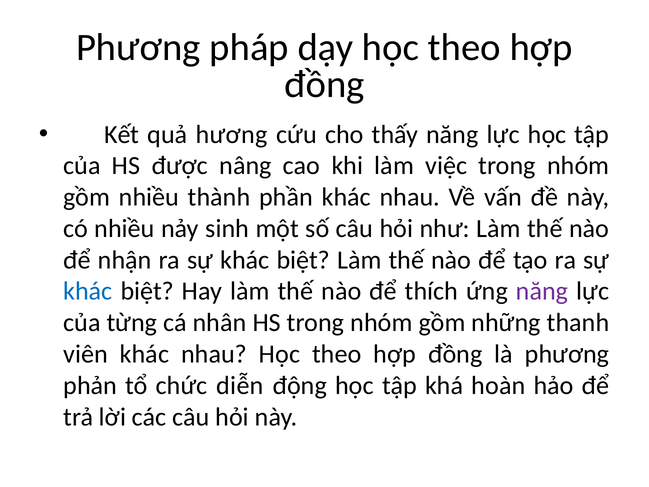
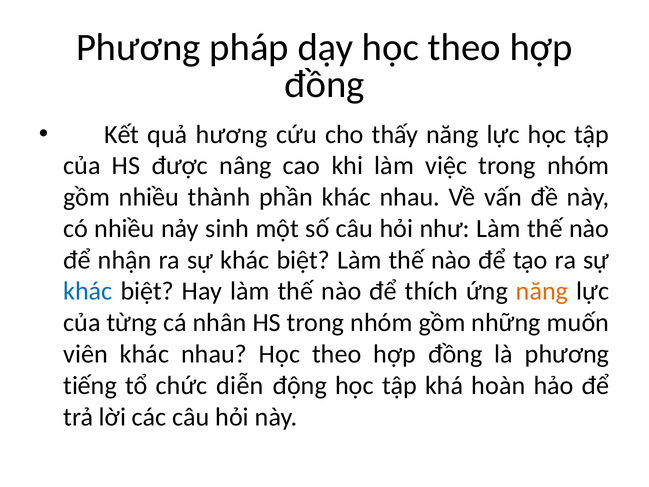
năng colour: purple -> orange (542, 291)
thanh: thanh -> muốn (578, 323)
phản: phản -> tiếng (90, 385)
